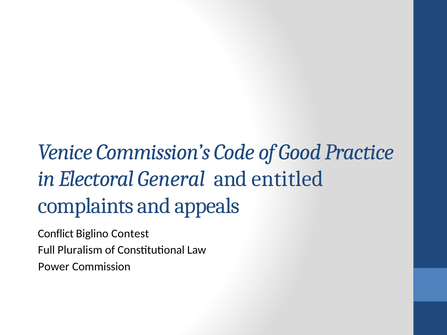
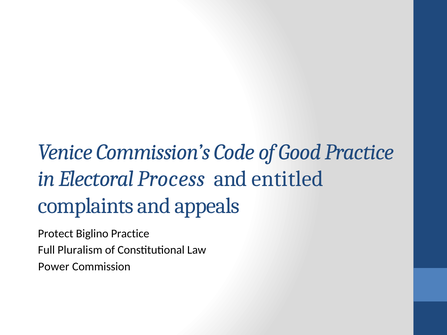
General: General -> Process (171, 179)
Conflict: Conflict -> Protect (56, 234)
Biglino Contest: Contest -> Practice (130, 234)
